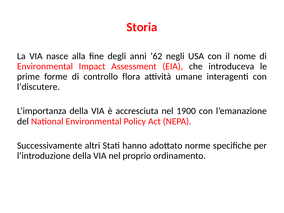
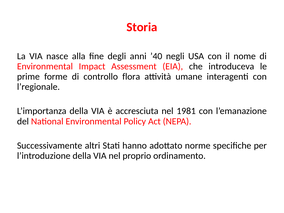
’62: ’62 -> ’40 (156, 56)
l’discutere: l’discutere -> l’regionale (38, 87)
1900: 1900 -> 1981 (186, 111)
